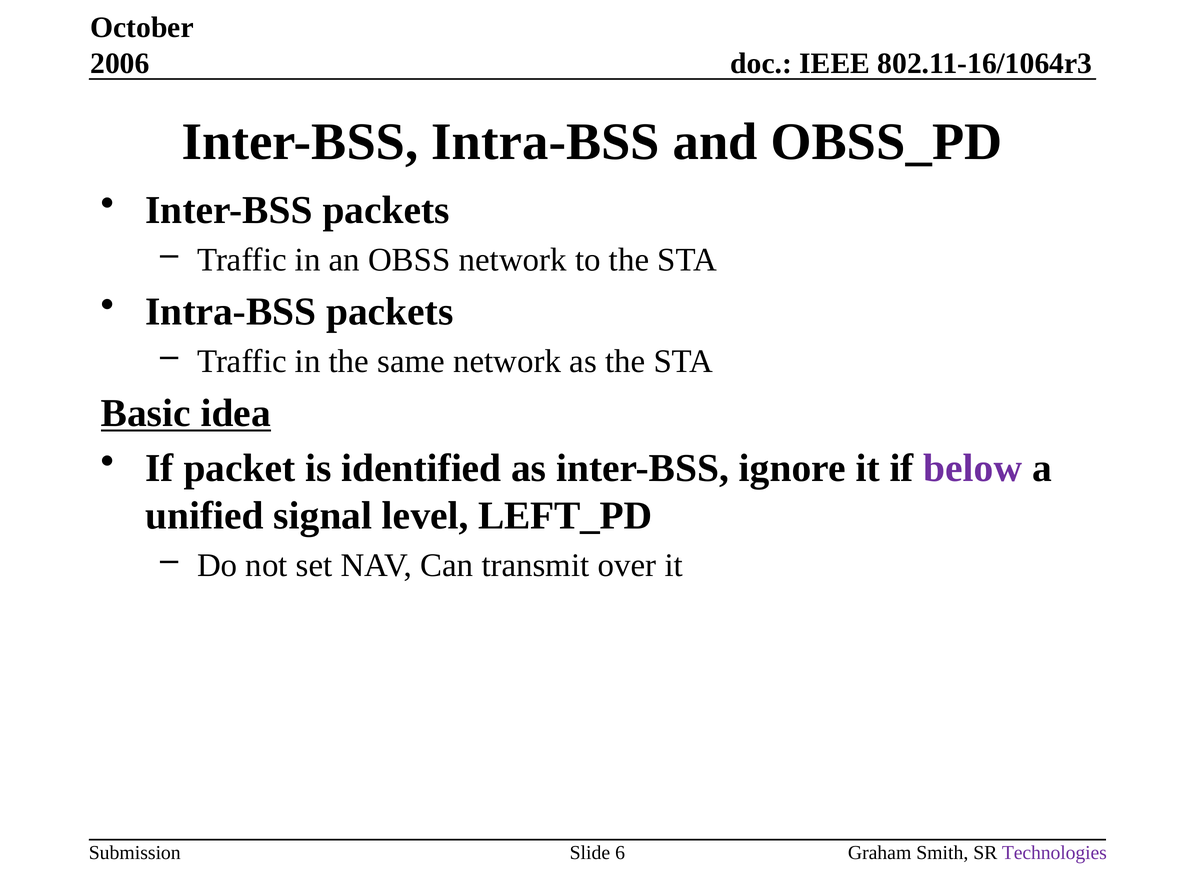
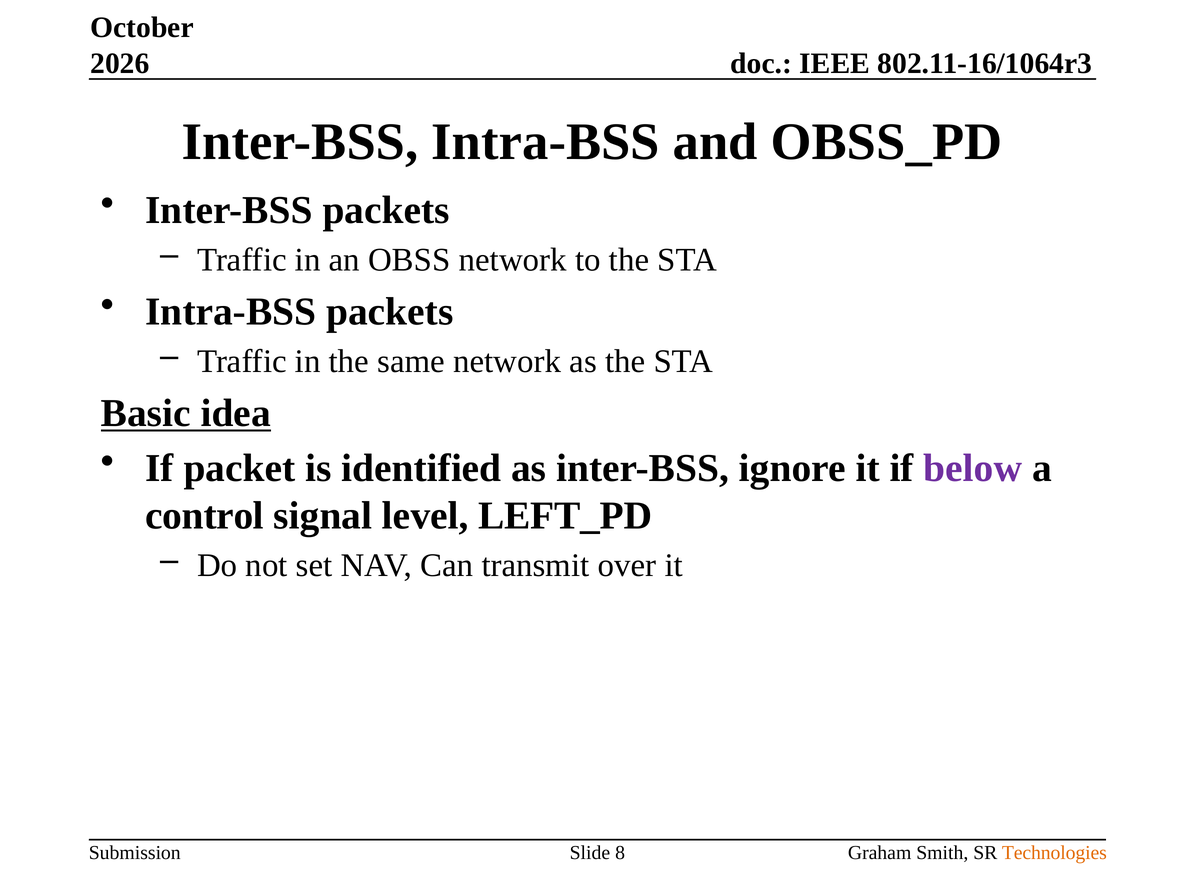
2006: 2006 -> 2026 (120, 63)
unified: unified -> control (205, 516)
6: 6 -> 8 (620, 852)
Technologies colour: purple -> orange (1054, 852)
